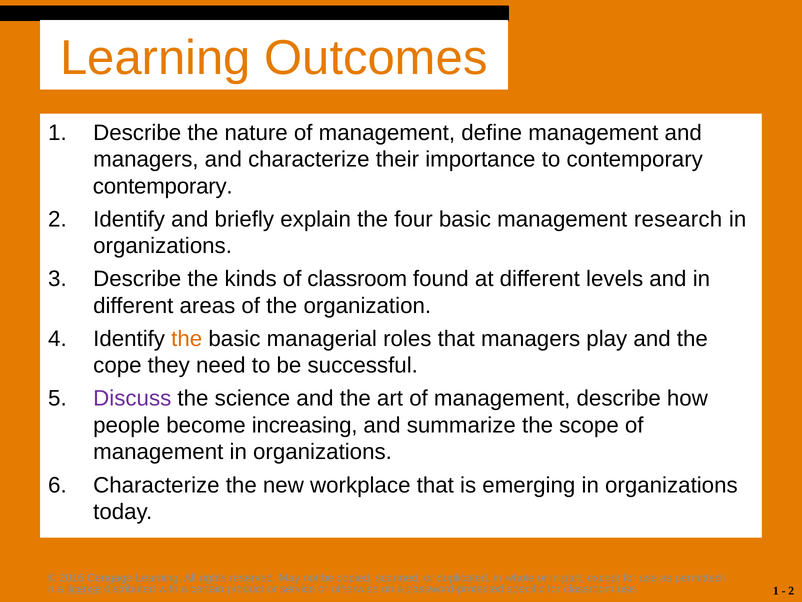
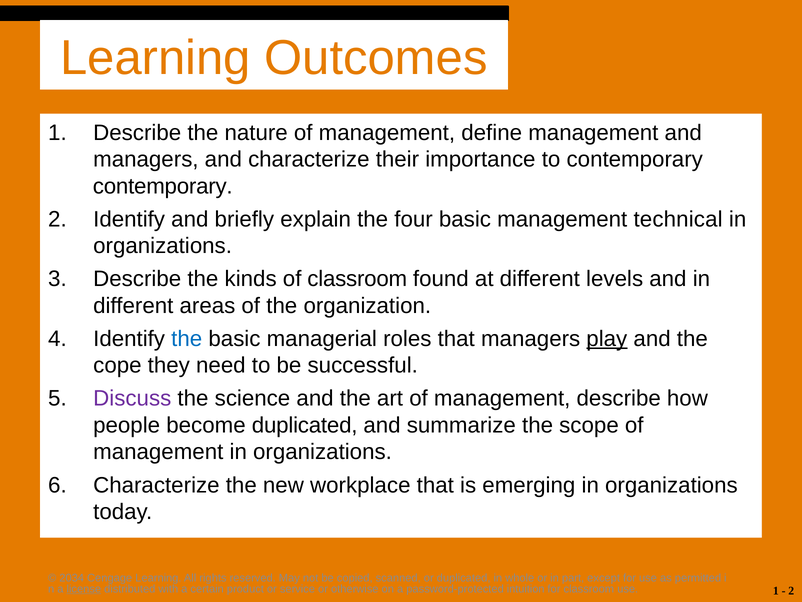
research: research -> technical (678, 219)
the colour: orange -> blue (187, 339)
play underline: none -> present (607, 339)
become increasing: increasing -> duplicated (305, 425)
2016: 2016 -> 2034 (72, 577)
specific: specific -> intuition (526, 589)
